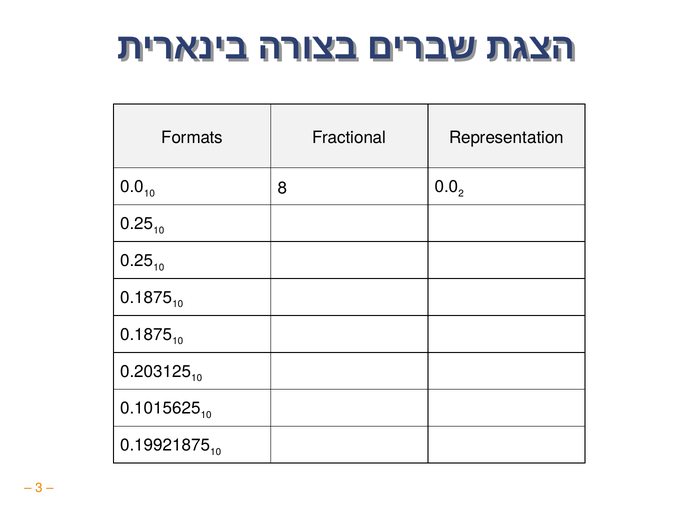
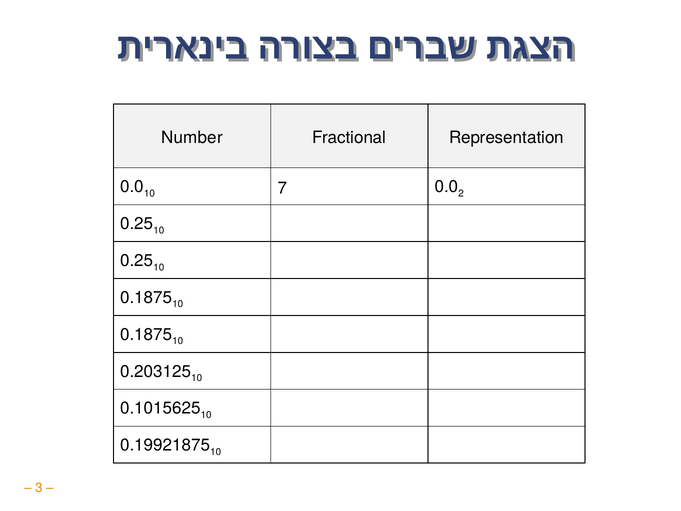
Formats: Formats -> Number (192, 138)
8: 8 -> 7 (282, 188)
